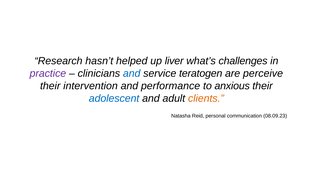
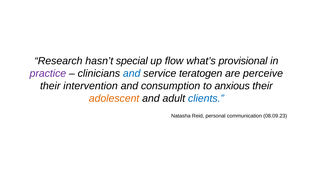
helped: helped -> special (132, 61)
liver: liver -> flow (174, 61)
challenges: challenges -> provisional (243, 61)
performance: performance -> consumption (171, 86)
adolescent colour: blue -> orange (114, 99)
clients colour: orange -> blue (206, 99)
